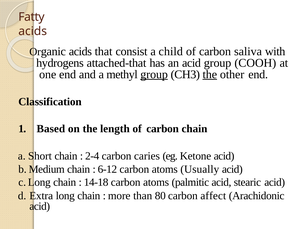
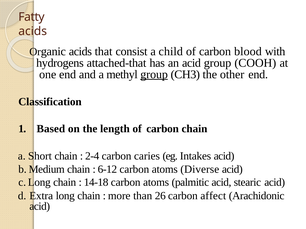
saliva: saliva -> blood (248, 52)
the underline: present -> none (210, 75)
Ketone: Ketone -> Intakes (195, 156)
Usually: Usually -> Diverse (200, 169)
80: 80 -> 26 (160, 196)
